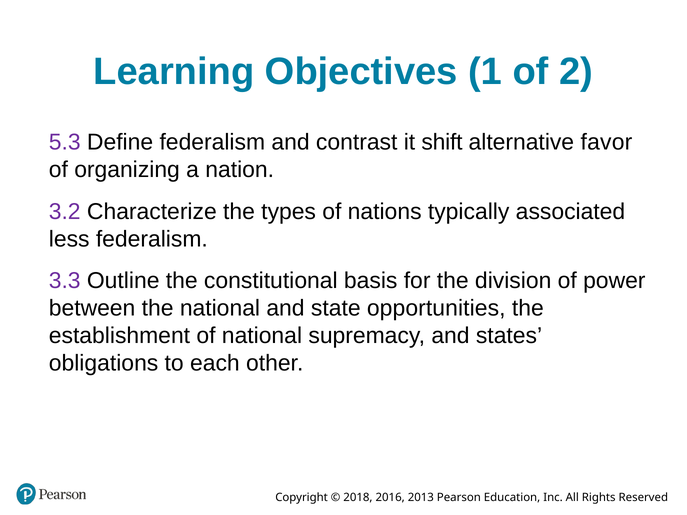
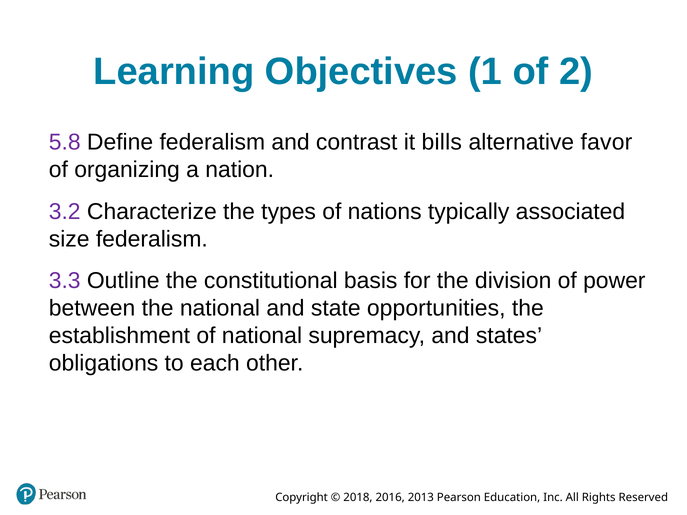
5.3: 5.3 -> 5.8 (65, 142)
shift: shift -> bills (442, 142)
less: less -> size (69, 239)
